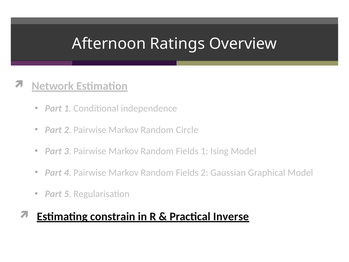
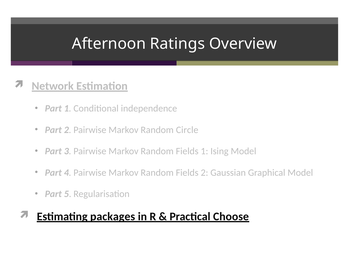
constrain: constrain -> packages (113, 216)
Inverse: Inverse -> Choose (231, 216)
